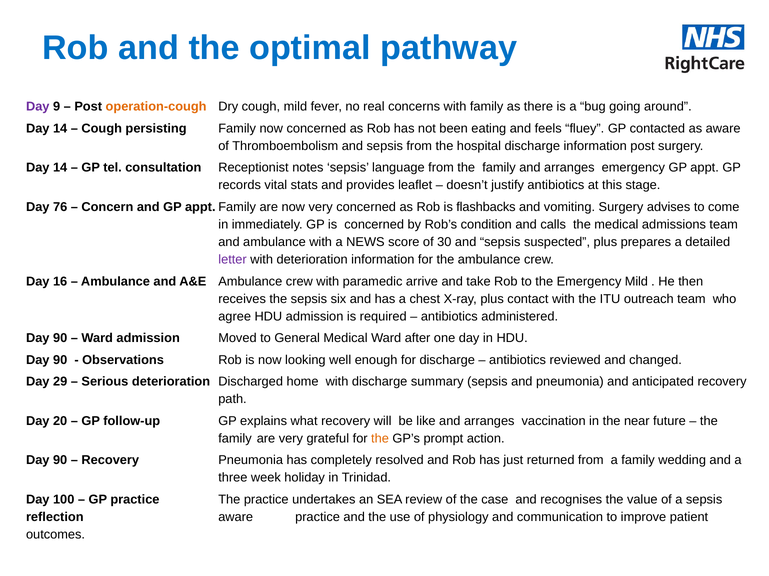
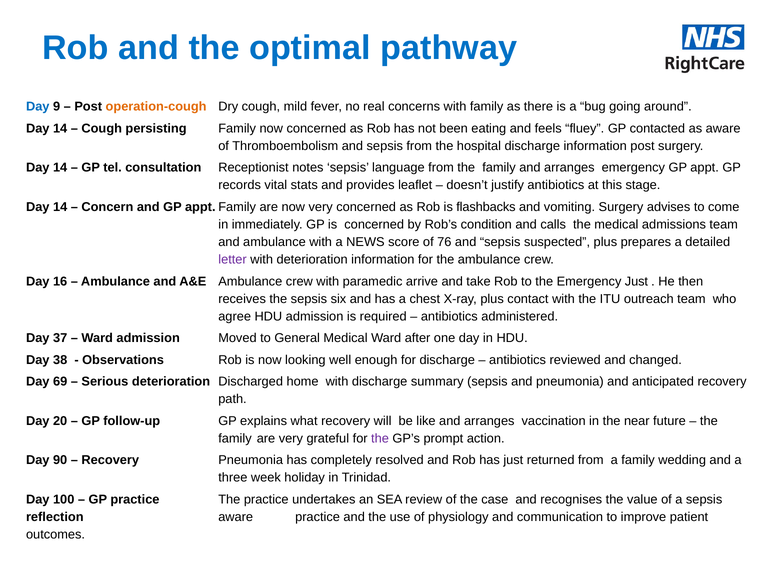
Day colour: purple -> blue (38, 107)
76: 76 -> 14 (60, 207)
30: 30 -> 76 (444, 242)
Emergency Mild: Mild -> Just (636, 282)
90: 90 -> 37 (60, 339)
90: 90 -> 38 (60, 360)
29: 29 -> 69 (60, 382)
the colour: orange -> purple (380, 439)
